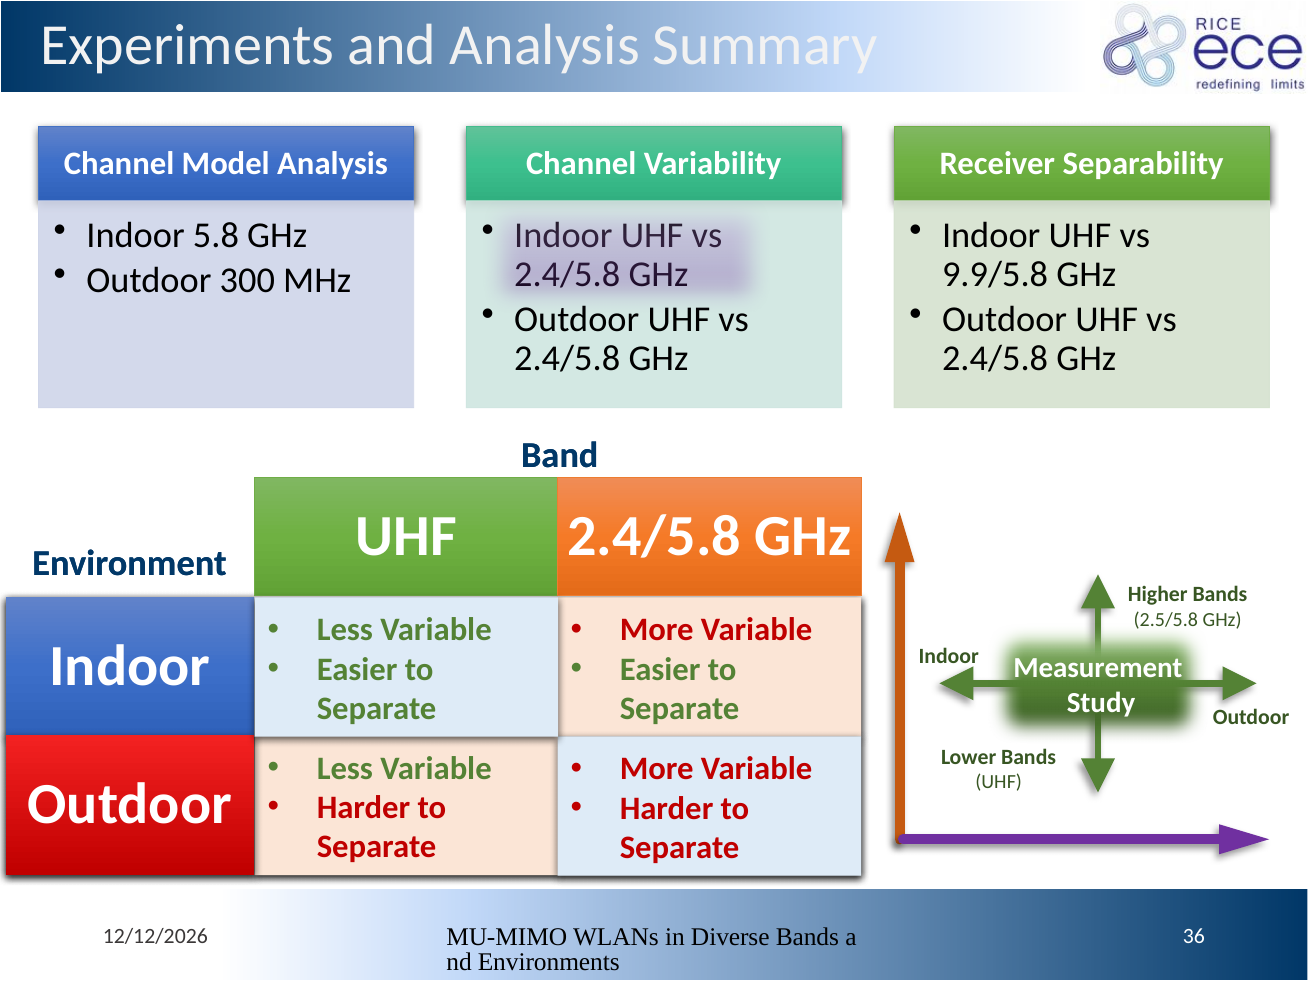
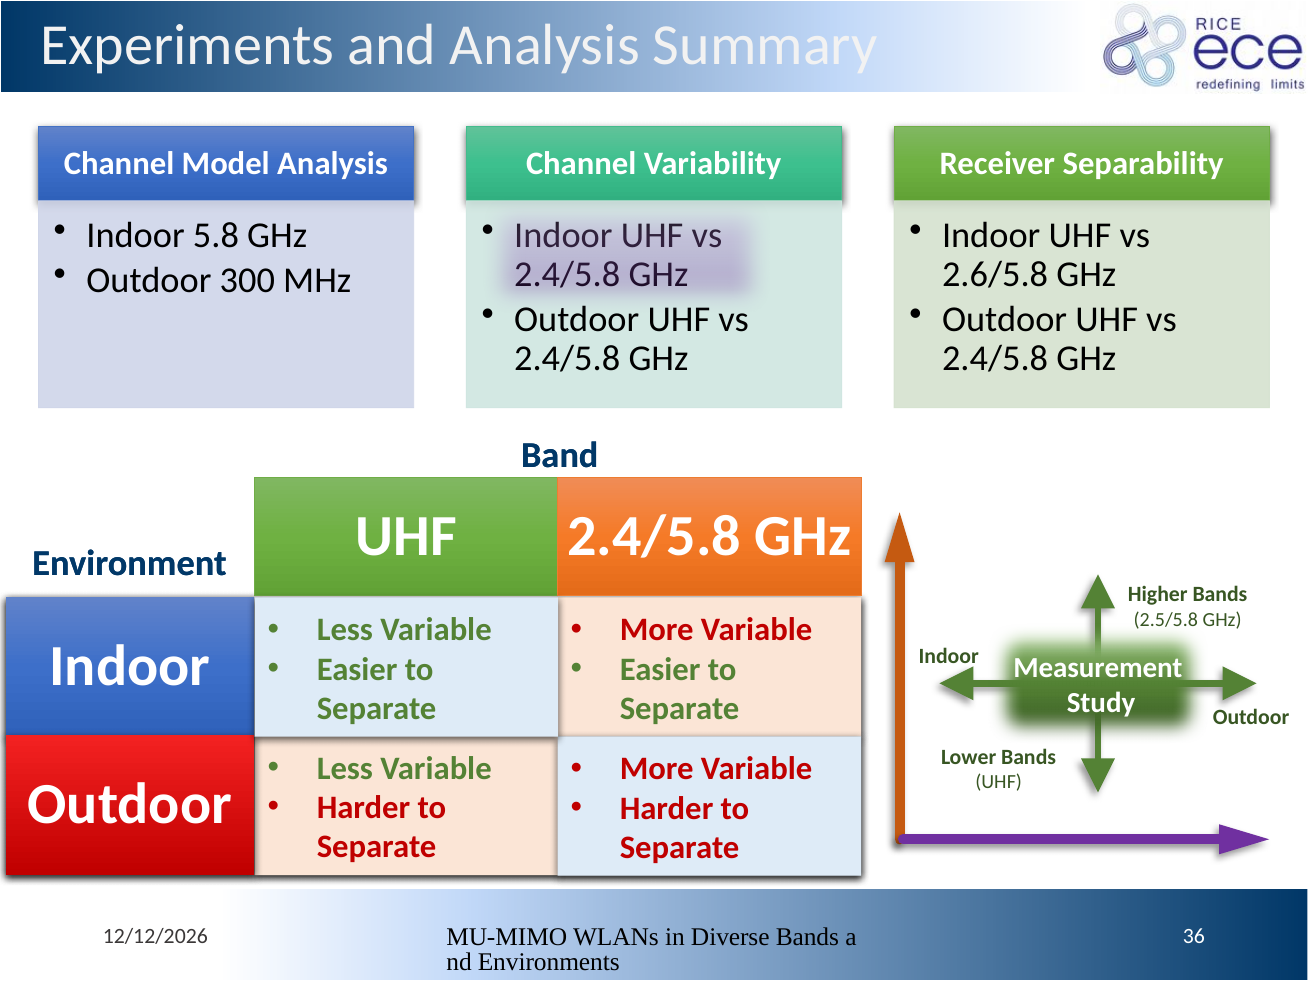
9.9/5.8: 9.9/5.8 -> 2.6/5.8 (995, 275)
